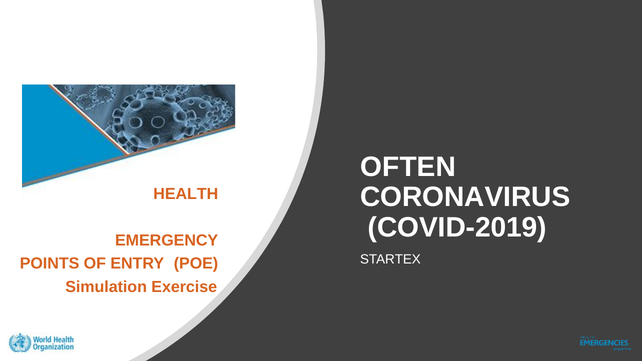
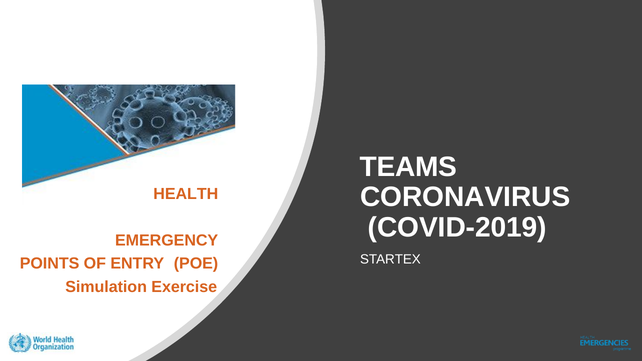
OFTEN: OFTEN -> TEAMS (408, 167)
